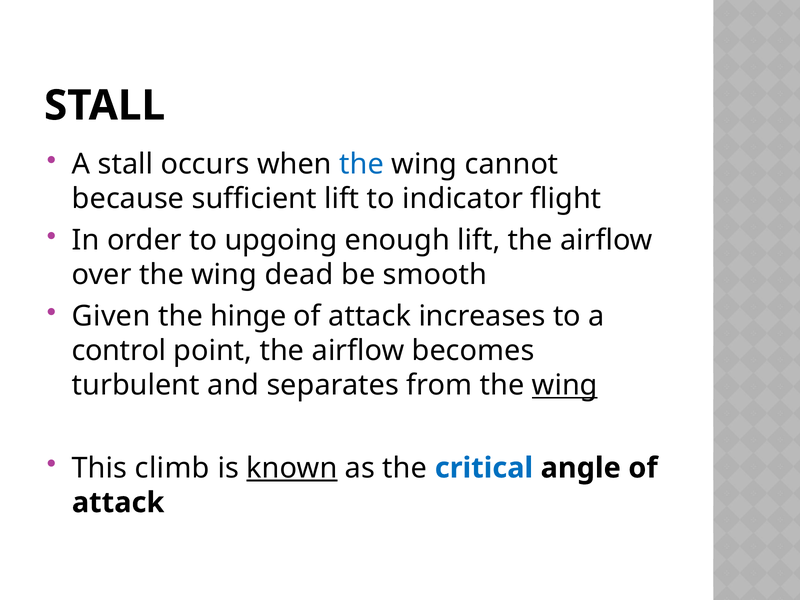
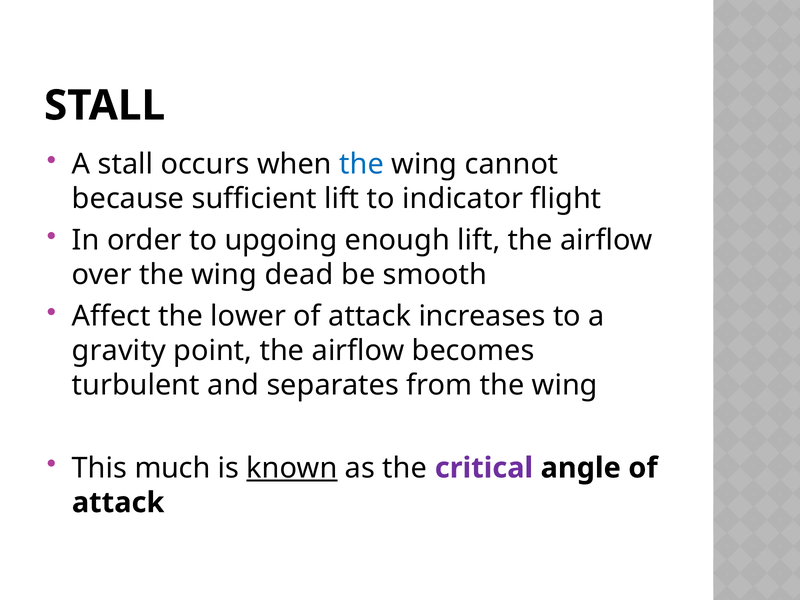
Given: Given -> Affect (111, 316)
hinge: hinge -> lower (248, 316)
control: control -> gravity (119, 351)
wing underline: present -> none (565, 385)
climb: climb -> much (173, 468)
critical colour: blue -> purple (484, 468)
